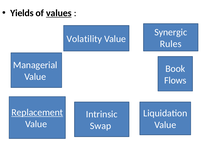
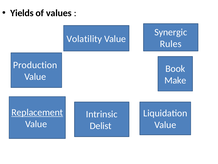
values underline: present -> none (59, 13)
Managerial: Managerial -> Production (35, 65)
Flows: Flows -> Make (175, 80)
Swap: Swap -> Delist (101, 125)
